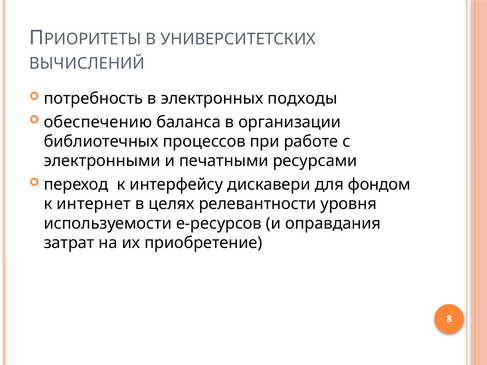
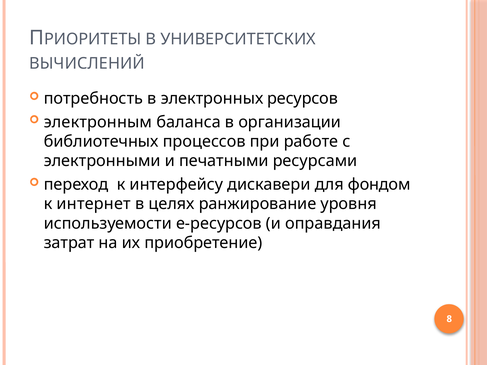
подходы: подходы -> ресурсов (303, 99)
обеспечению: обеспечению -> электронным (98, 122)
релевантности: релевантности -> ранжирование (258, 204)
